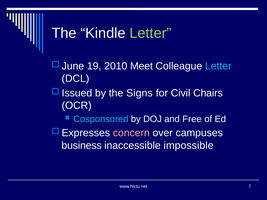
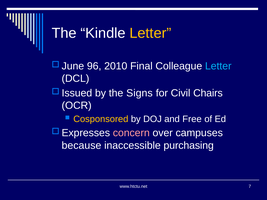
Letter colour: light green -> yellow (150, 33)
19: 19 -> 96 (94, 66)
Meet: Meet -> Final (141, 66)
Cosponsored colour: light blue -> yellow (101, 119)
business: business -> because (81, 146)
impossible: impossible -> purchasing (189, 146)
